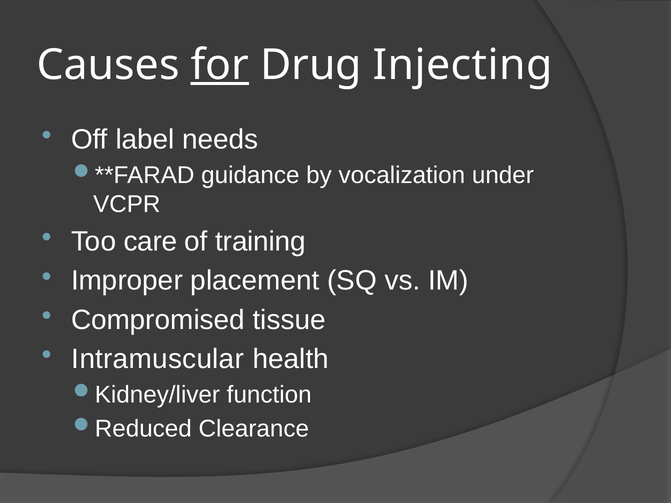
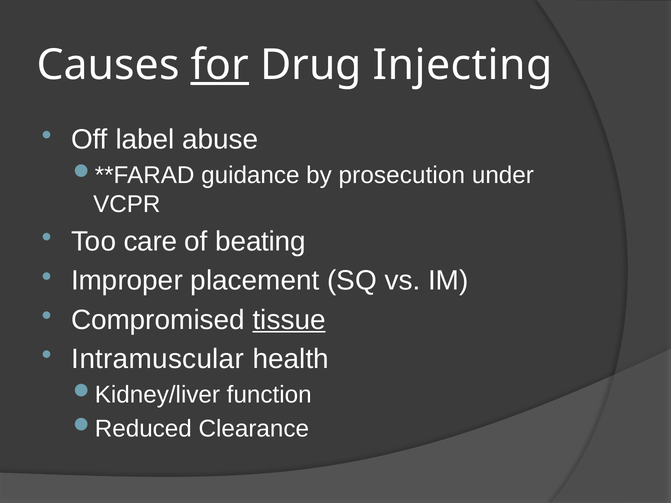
needs: needs -> abuse (220, 139)
vocalization: vocalization -> prosecution (402, 175)
training: training -> beating (261, 242)
tissue underline: none -> present (289, 320)
